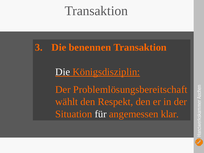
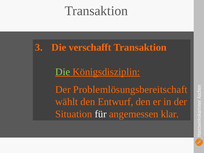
benennen: benennen -> verschafft (90, 47)
Die colour: white -> light green (63, 72)
Respekt: Respekt -> Entwurf (115, 102)
